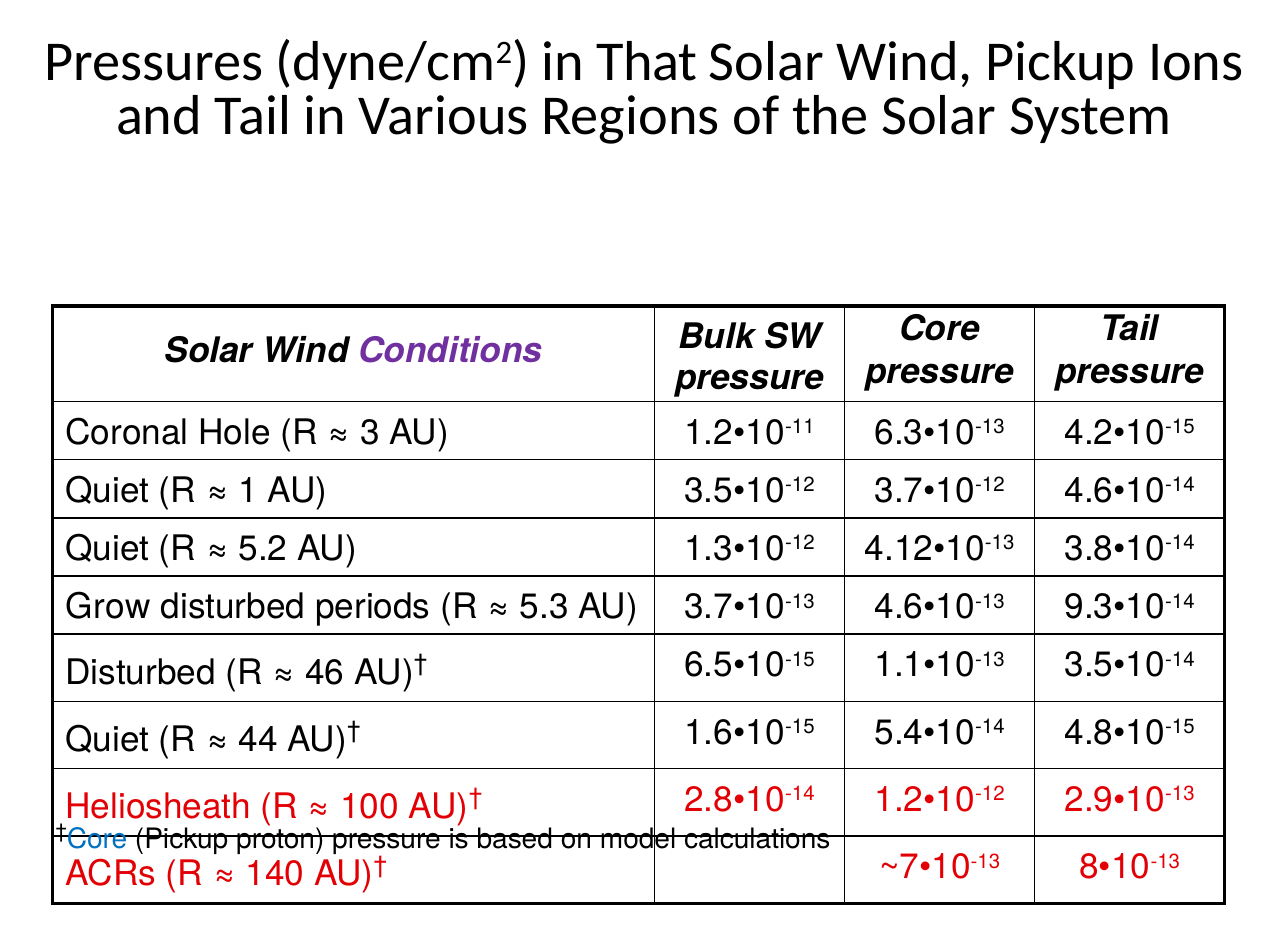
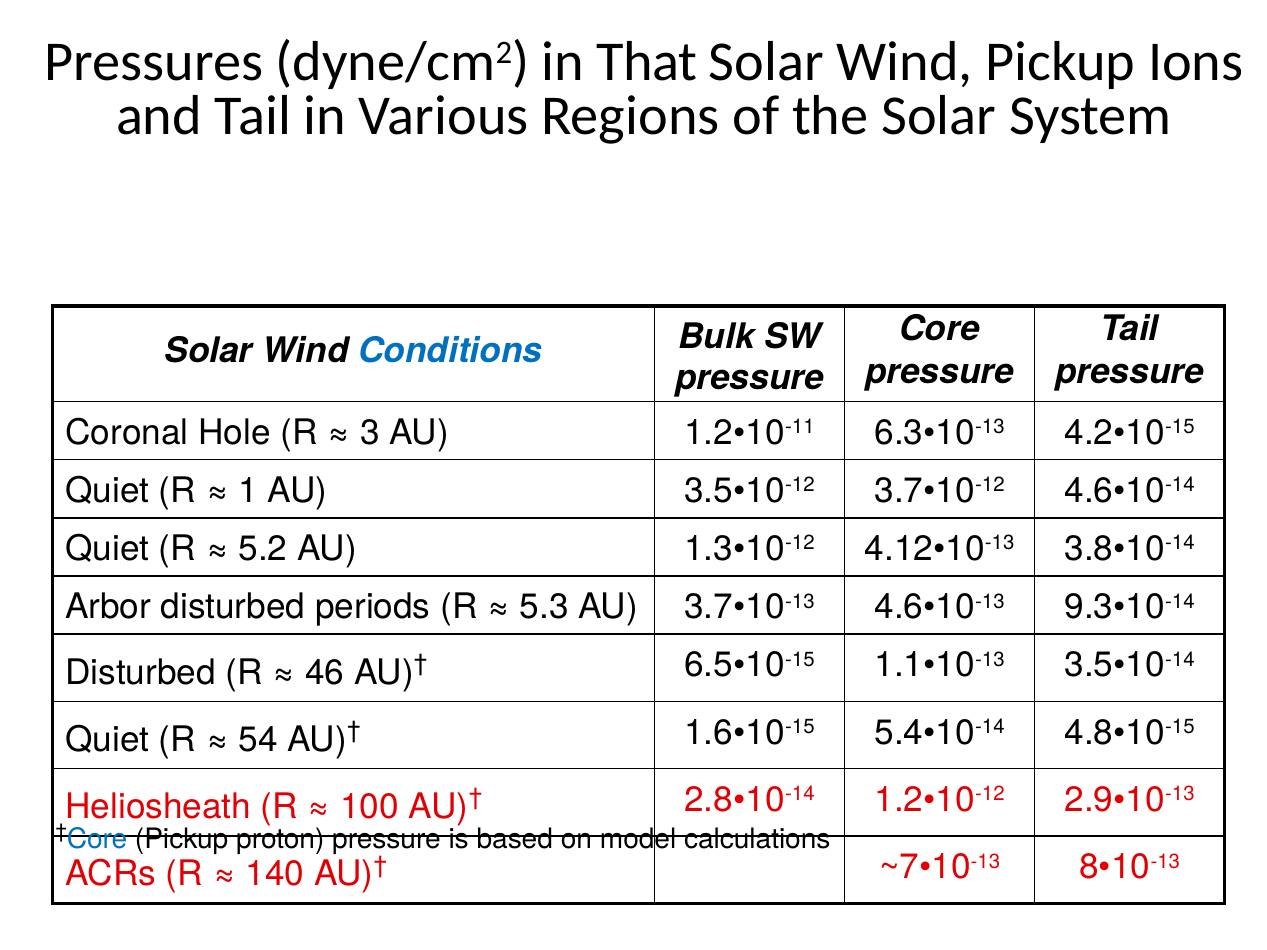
Conditions colour: purple -> blue (450, 351)
Grow: Grow -> Arbor (108, 607)
44: 44 -> 54 (258, 740)
